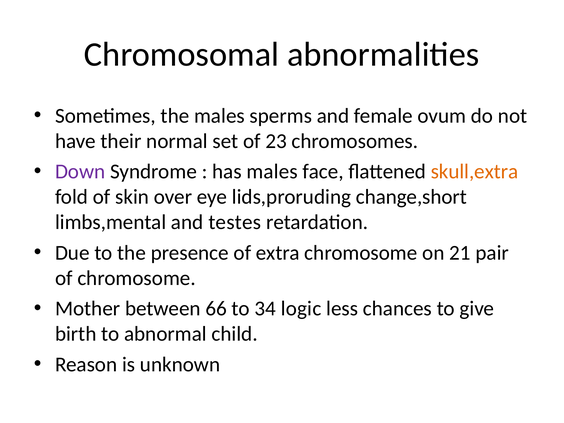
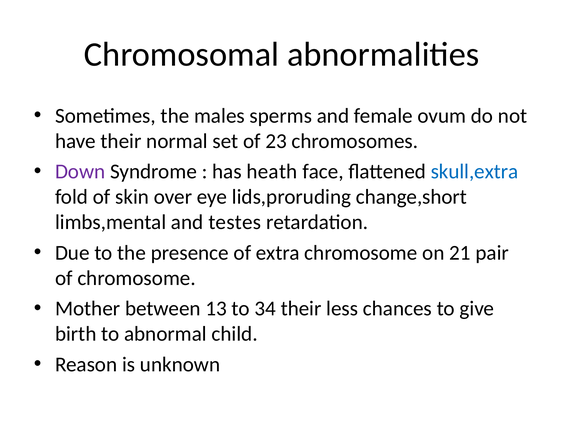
has males: males -> heath (272, 172)
skull,extra colour: orange -> blue (474, 172)
66: 66 -> 13 (216, 309)
34 logic: logic -> their (301, 309)
